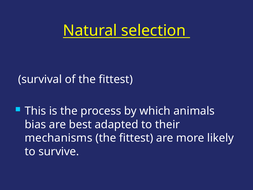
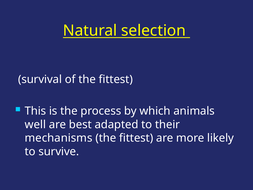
bias: bias -> well (35, 124)
